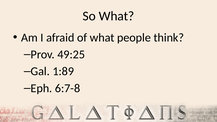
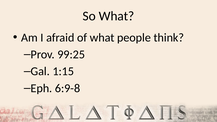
49:25: 49:25 -> 99:25 (71, 55)
1:89: 1:89 -> 1:15 (63, 71)
6:7-8: 6:7-8 -> 6:9-8 (68, 88)
